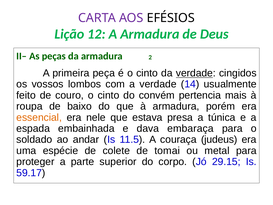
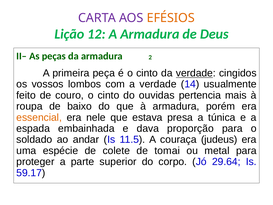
EFÉSIOS colour: black -> orange (171, 18)
convém: convém -> ouvidas (157, 95)
embaraça: embaraça -> proporção (190, 128)
29.15: 29.15 -> 29.64 (226, 162)
